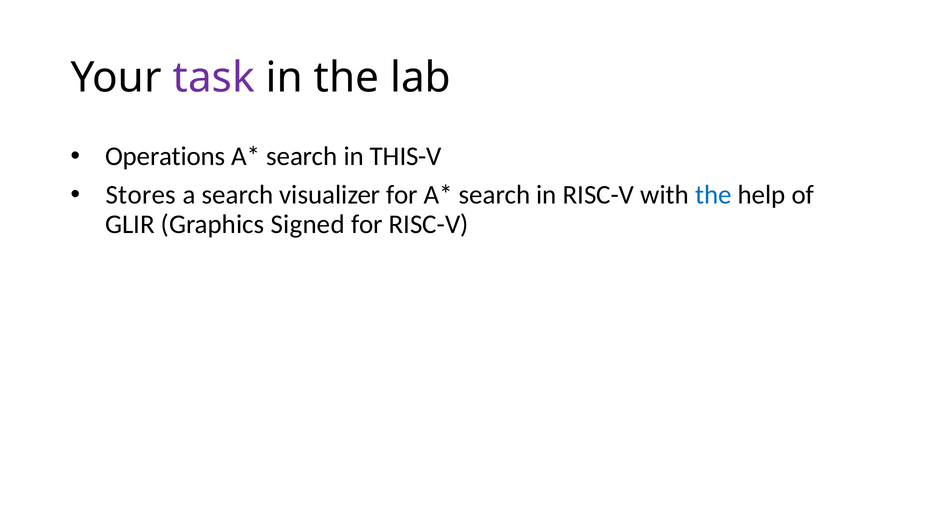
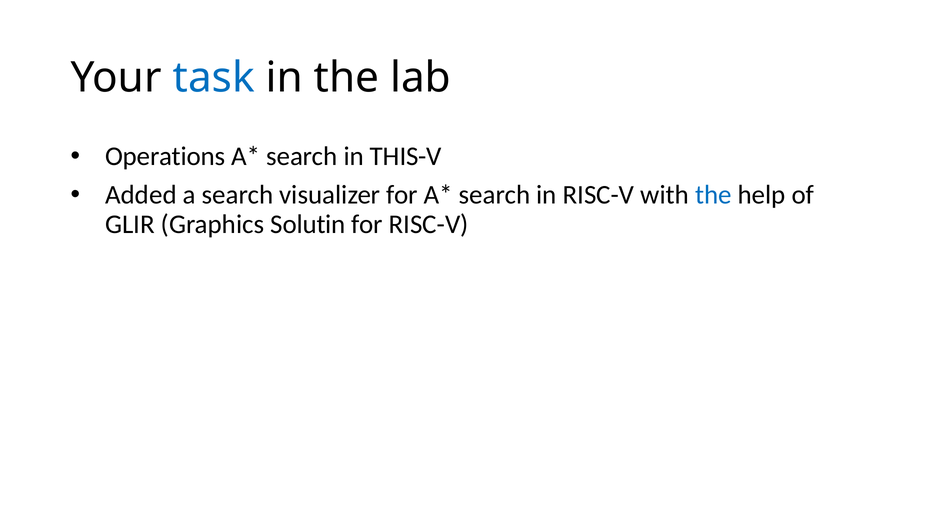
task colour: purple -> blue (214, 78)
Stores: Stores -> Added (141, 195)
Signed: Signed -> Solutin (308, 224)
